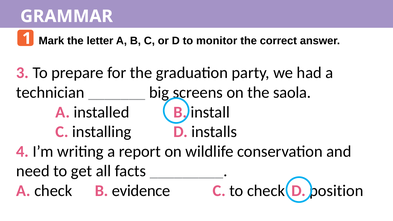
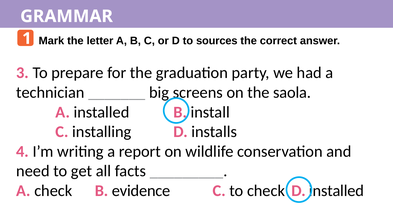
monitor: monitor -> sources (217, 41)
D position: position -> installed (336, 191)
